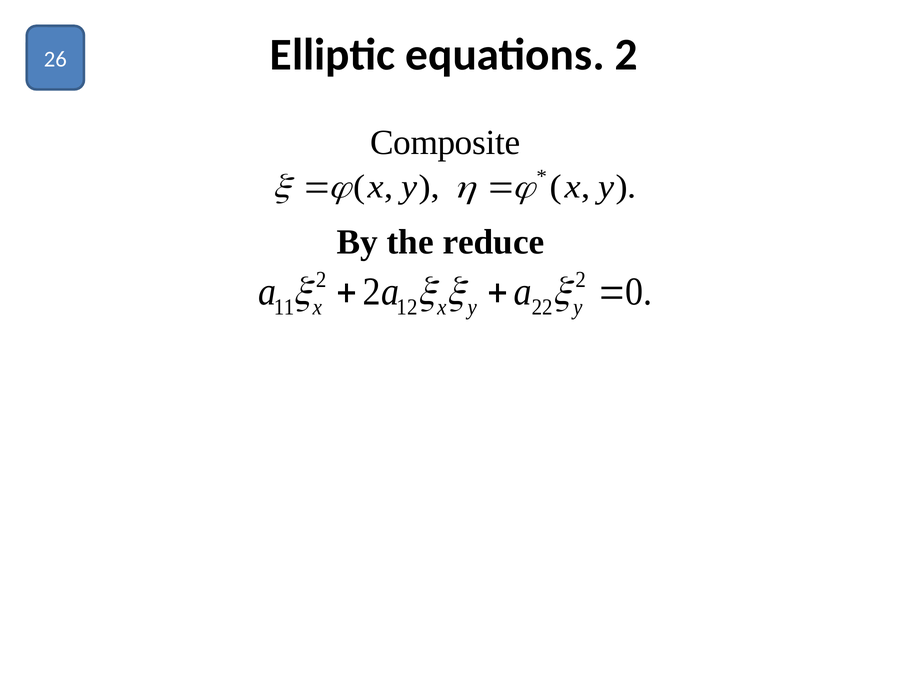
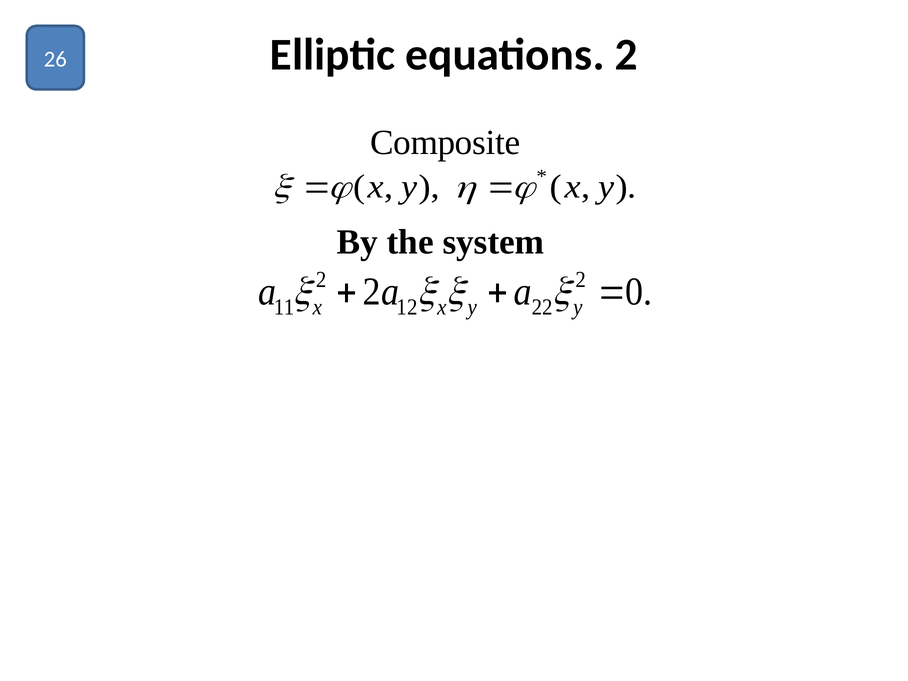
reduce: reduce -> system (493, 242)
